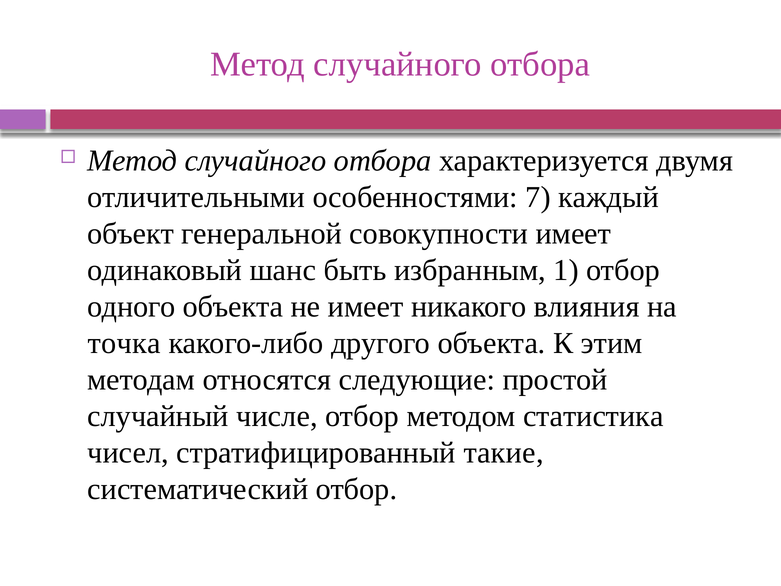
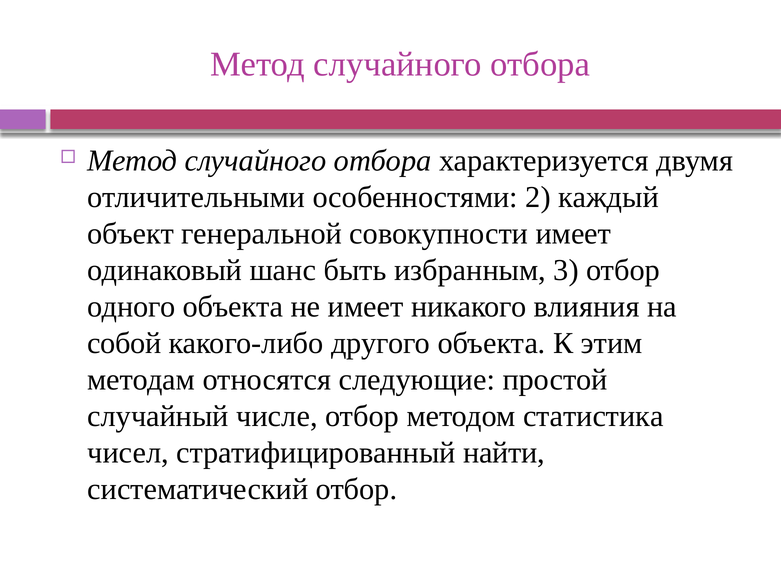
7: 7 -> 2 (538, 197)
1: 1 -> 3 (566, 270)
точка: точка -> собой (124, 343)
такие: такие -> найти (504, 453)
